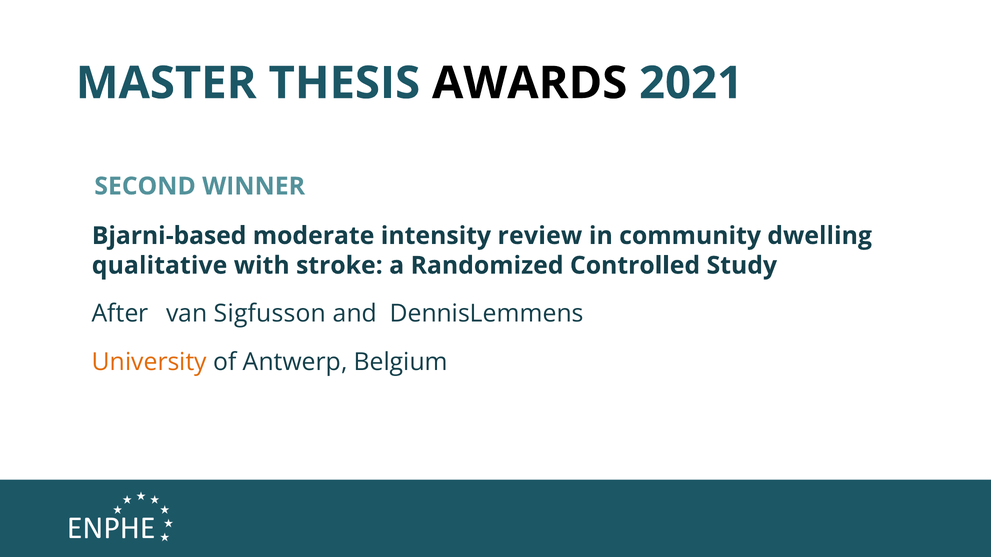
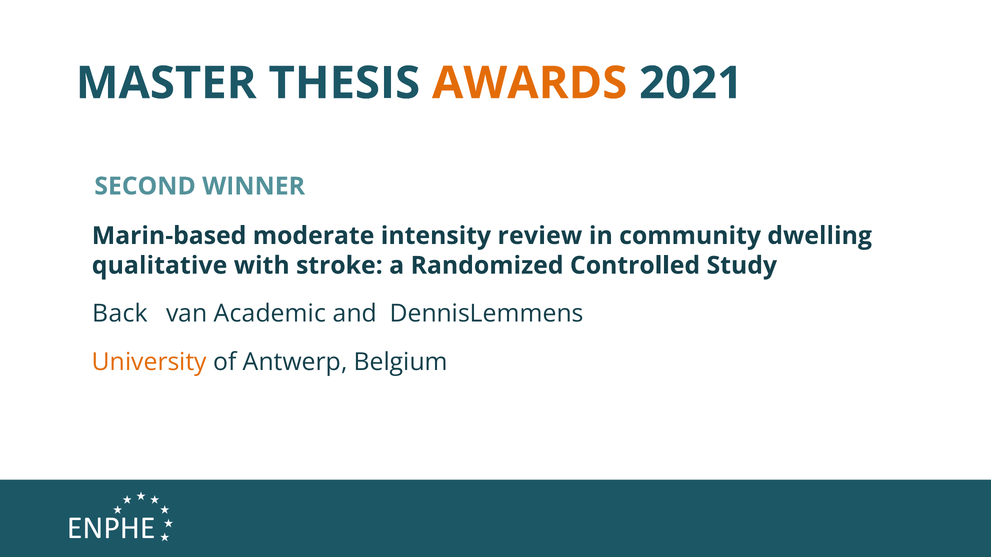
AWARDS colour: black -> orange (530, 83)
Bjarni-based: Bjarni-based -> Marin-based (169, 236)
After: After -> Back (120, 314)
Sigfusson: Sigfusson -> Academic (270, 314)
